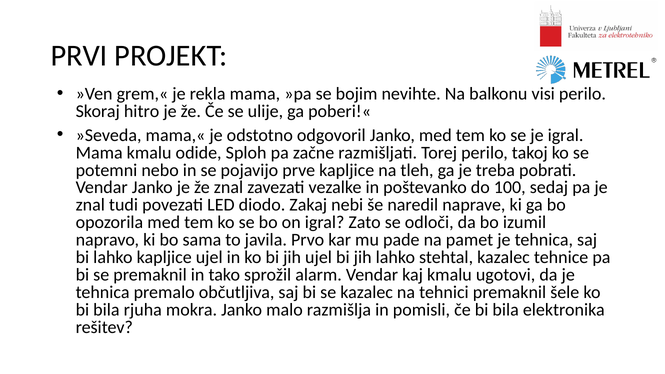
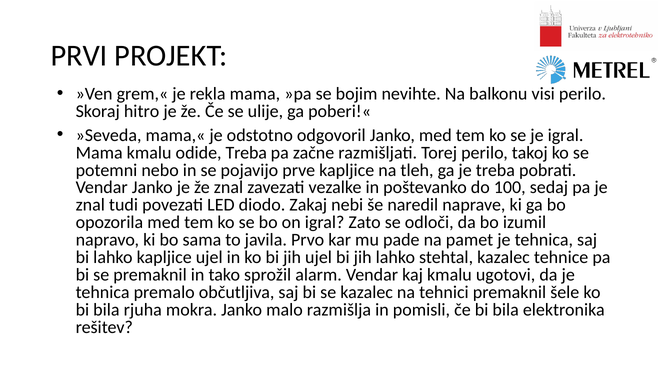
odide Sploh: Sploh -> Treba (246, 153)
